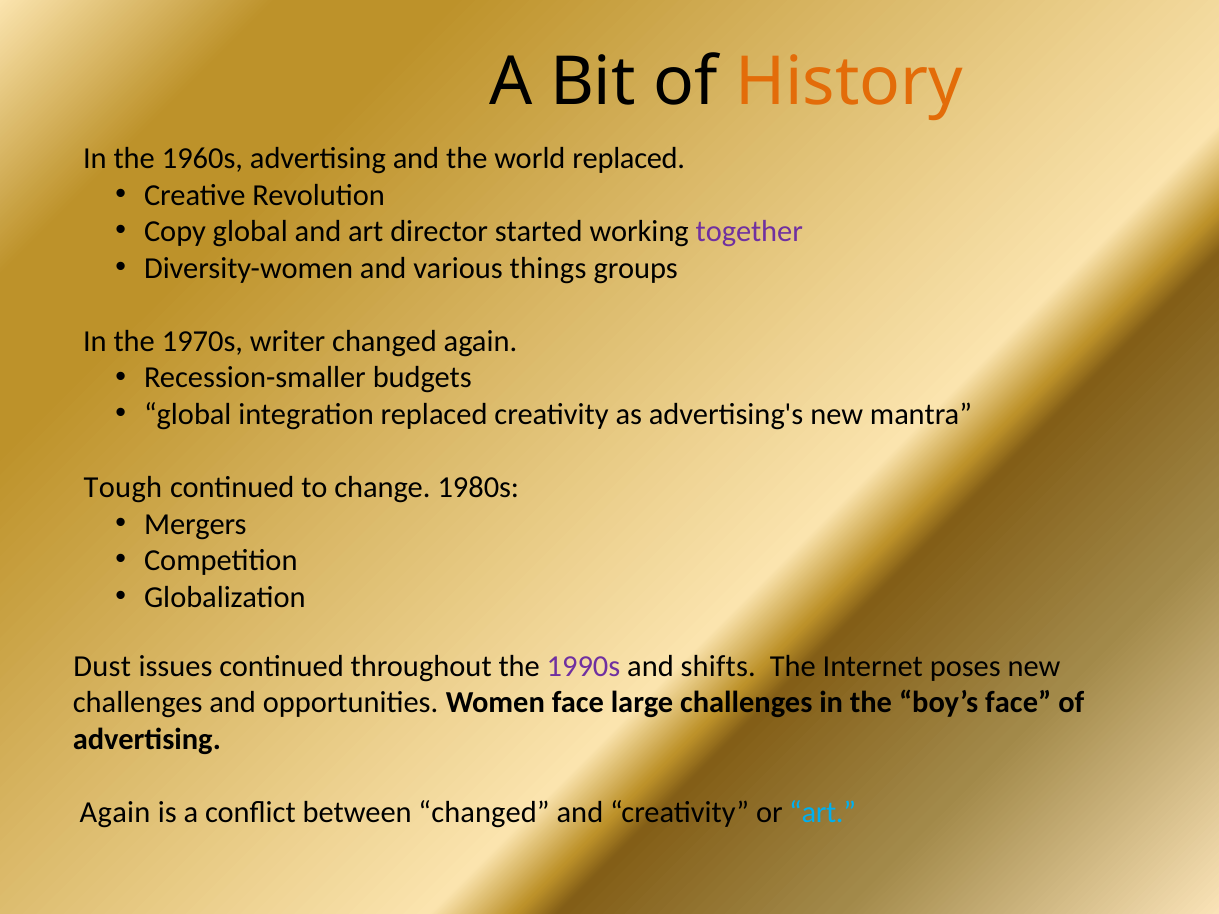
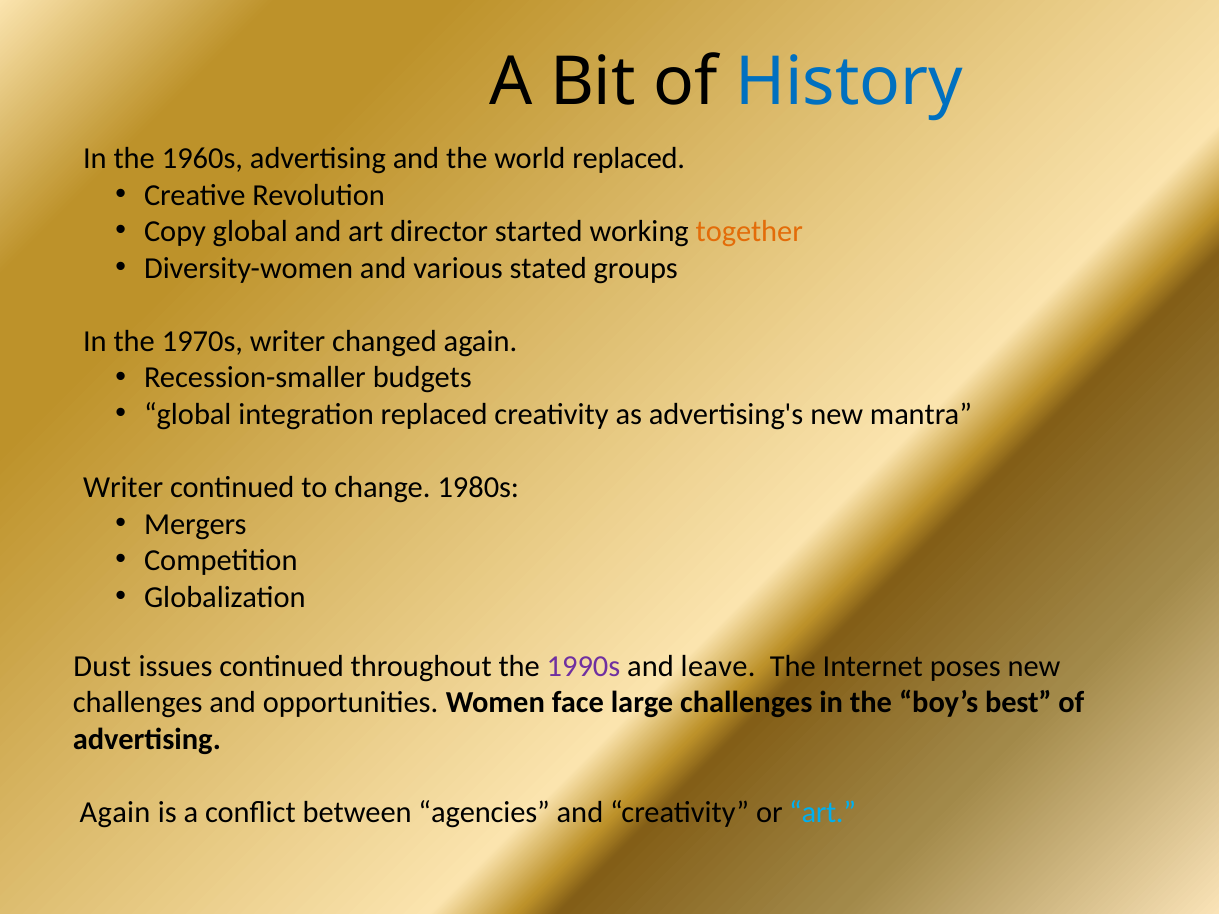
History colour: orange -> blue (849, 82)
together colour: purple -> orange (749, 232)
things: things -> stated (548, 268)
Tough: Tough -> Writer (123, 488)
shifts: shifts -> leave (718, 666)
boy’s face: face -> best (1018, 703)
between changed: changed -> agencies (484, 813)
